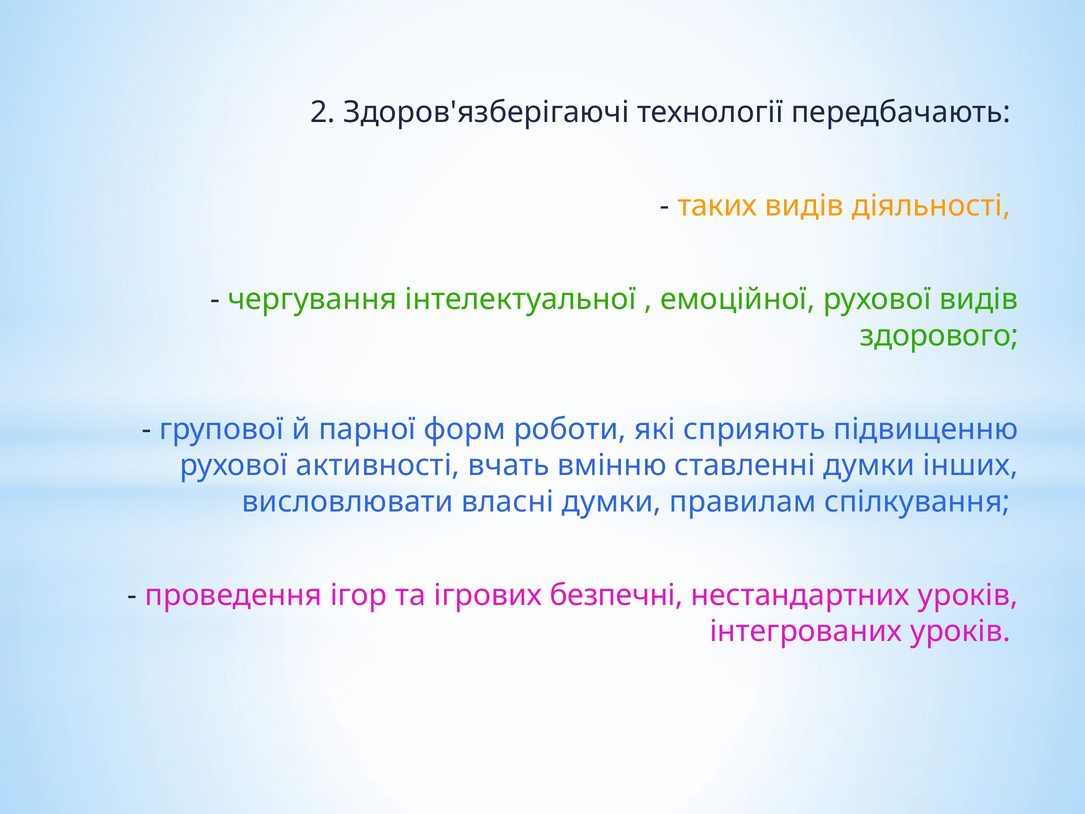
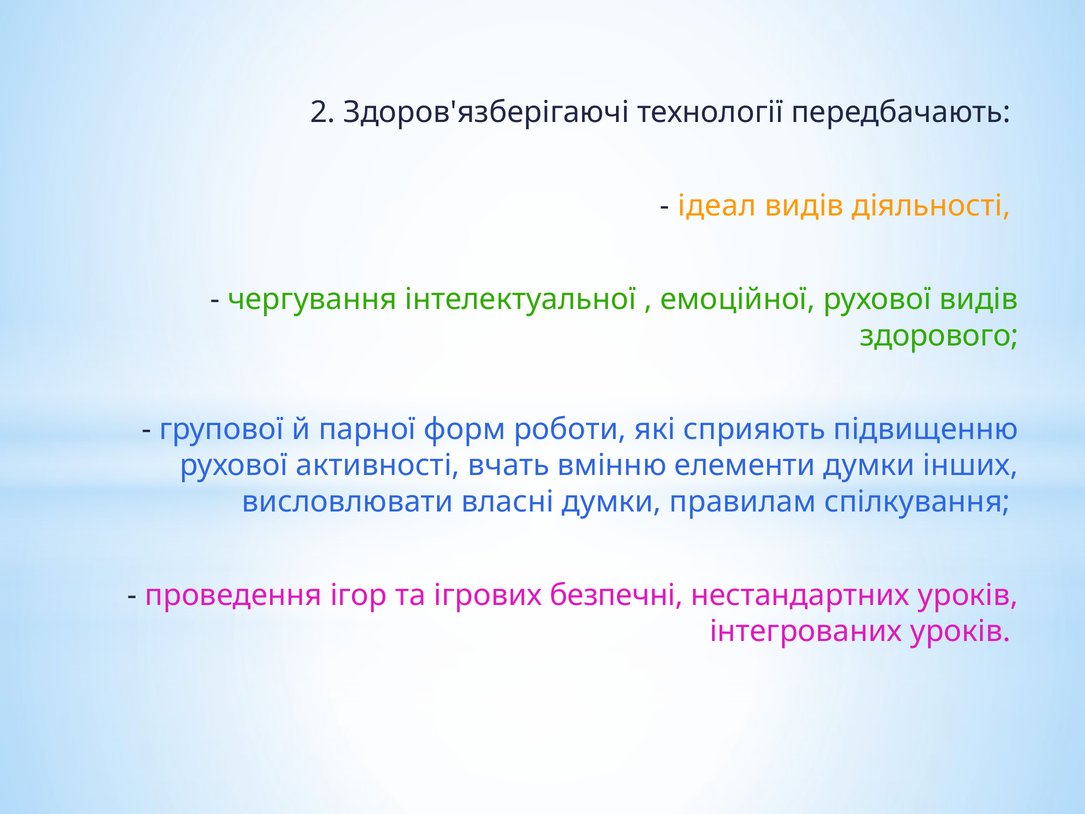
таких: таких -> ідеал (717, 206)
ставленні: ставленні -> елементи (745, 465)
